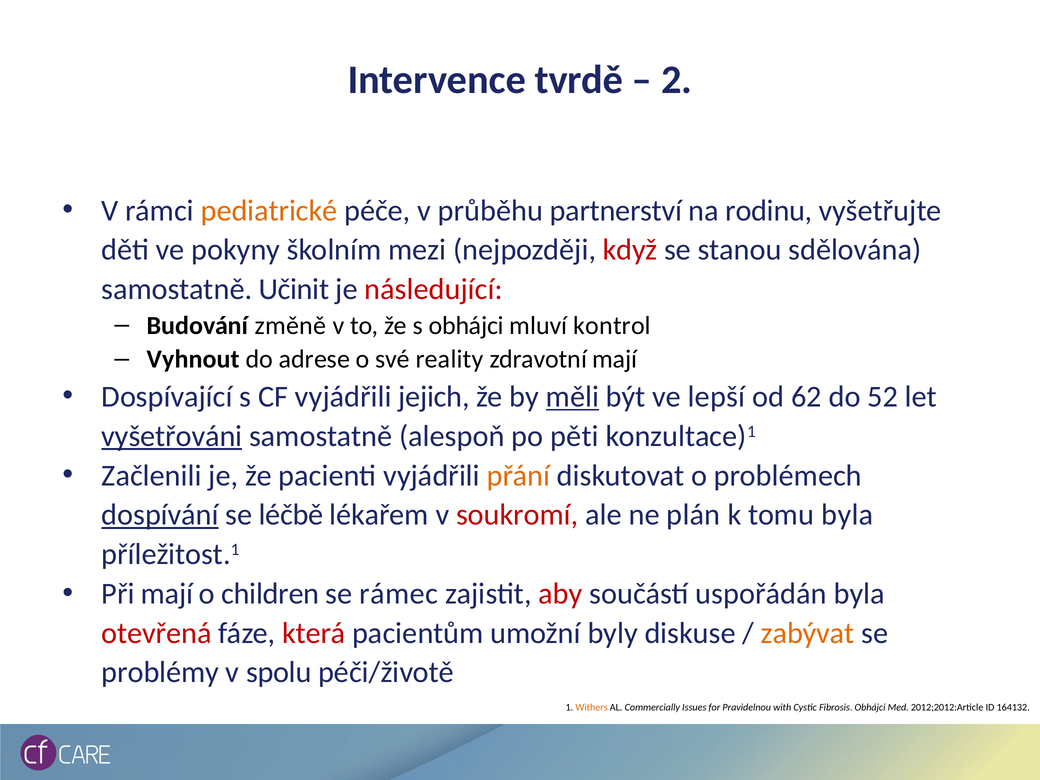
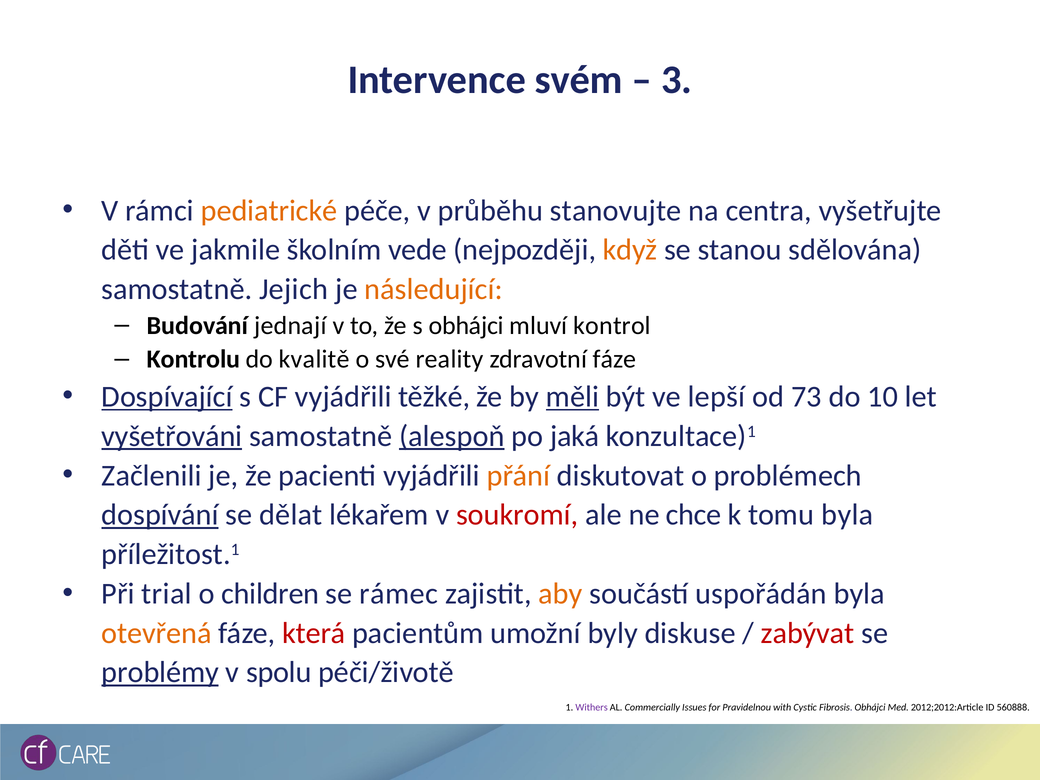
tvrdě: tvrdě -> svém (579, 80)
2: 2 -> 3 (677, 80)
partnerství: partnerství -> stanovujte (616, 211)
rodinu: rodinu -> centra (769, 211)
pokyny: pokyny -> jakmile (236, 250)
mezi: mezi -> vede (417, 250)
když colour: red -> orange (630, 250)
Učinit: Učinit -> Jejich (294, 289)
následující colour: red -> orange (434, 289)
změně: změně -> jednají (290, 325)
Vyhnout: Vyhnout -> Kontrolu (194, 359)
adrese: adrese -> kvalitě (314, 359)
zdravotní mají: mají -> fáze (615, 359)
Dospívající underline: none -> present (167, 397)
jejich: jejich -> těžké (434, 397)
62: 62 -> 73 (807, 397)
52: 52 -> 10 (883, 397)
alespoň underline: none -> present (452, 436)
pěti: pěti -> jaká (575, 436)
léčbě: léčbě -> dělat (291, 515)
plán: plán -> chce (694, 515)
Při mají: mají -> trial (167, 594)
aby colour: red -> orange (560, 594)
otevřená colour: red -> orange (157, 633)
zabývat colour: orange -> red (808, 633)
problémy underline: none -> present (160, 672)
Withers colour: orange -> purple (592, 707)
164132: 164132 -> 560888 (1013, 707)
